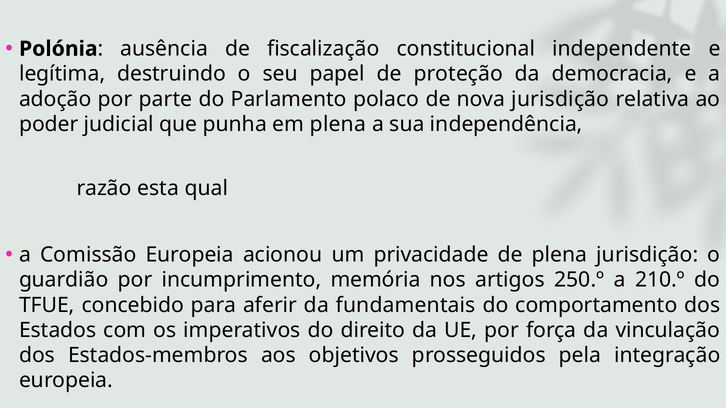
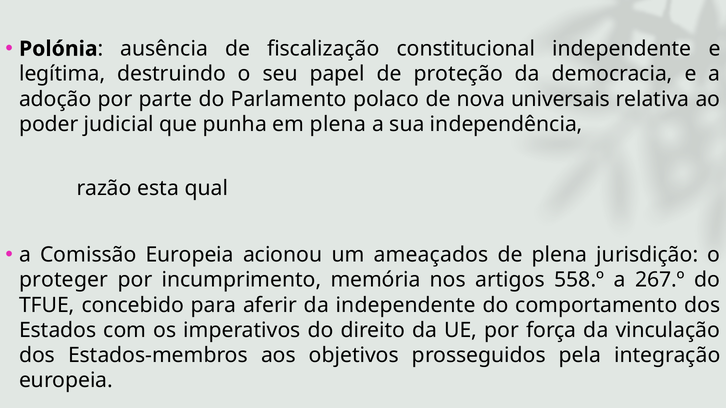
nova jurisdição: jurisdição -> universais (561, 99)
privacidade: privacidade -> ameaçados (431, 255)
guardião: guardião -> proteger (64, 280)
250.º: 250.º -> 558.º (579, 280)
210.º: 210.º -> 267.º (660, 280)
da fundamentais: fundamentais -> independente (406, 305)
